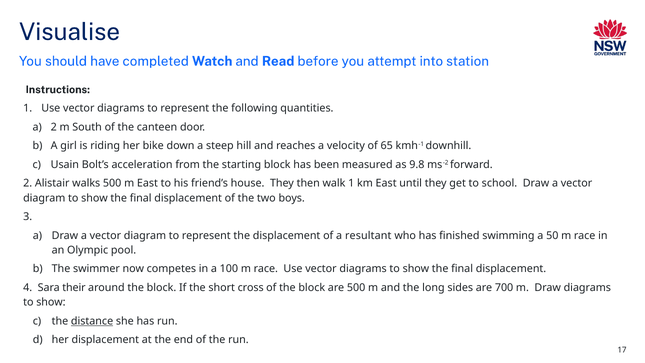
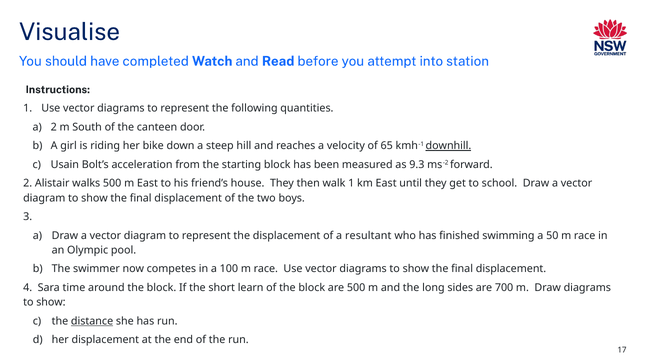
downhill underline: none -> present (448, 146)
9.8: 9.8 -> 9.3 (417, 165)
their: their -> time (74, 287)
cross: cross -> learn (251, 287)
